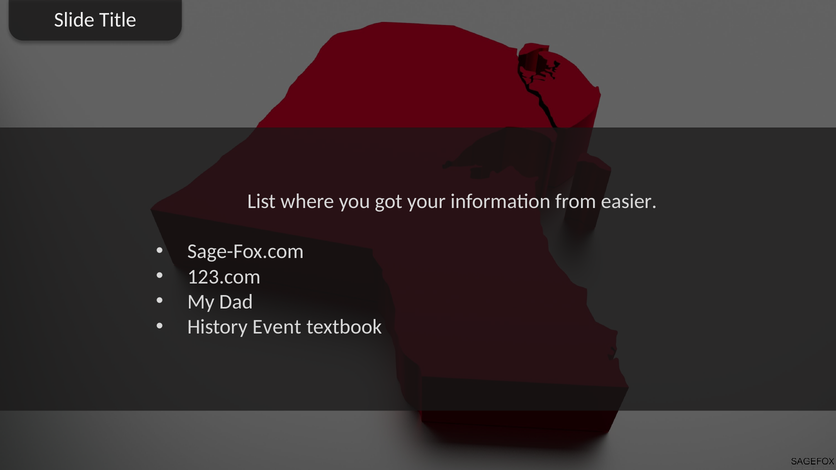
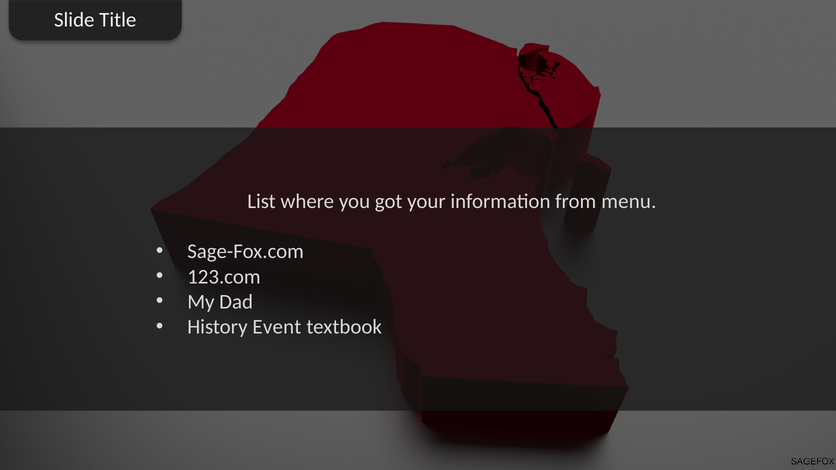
easier: easier -> menu (629, 202)
